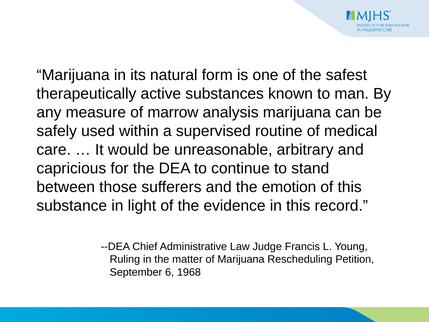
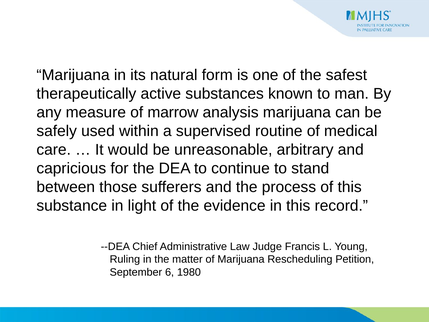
emotion: emotion -> process (289, 187)
1968: 1968 -> 1980 (189, 272)
